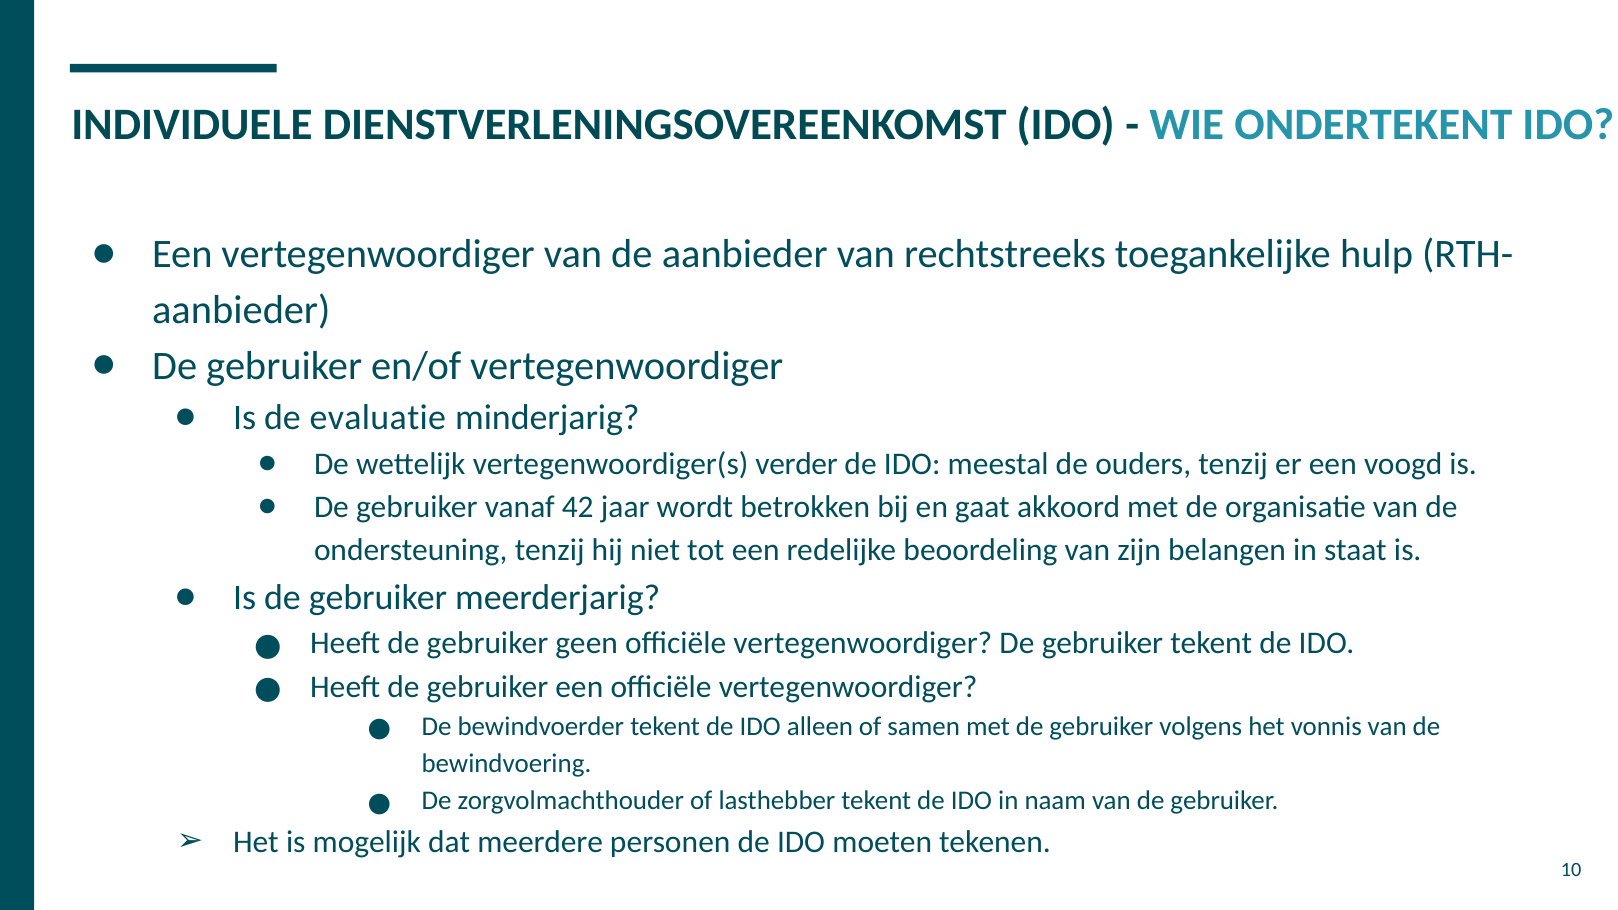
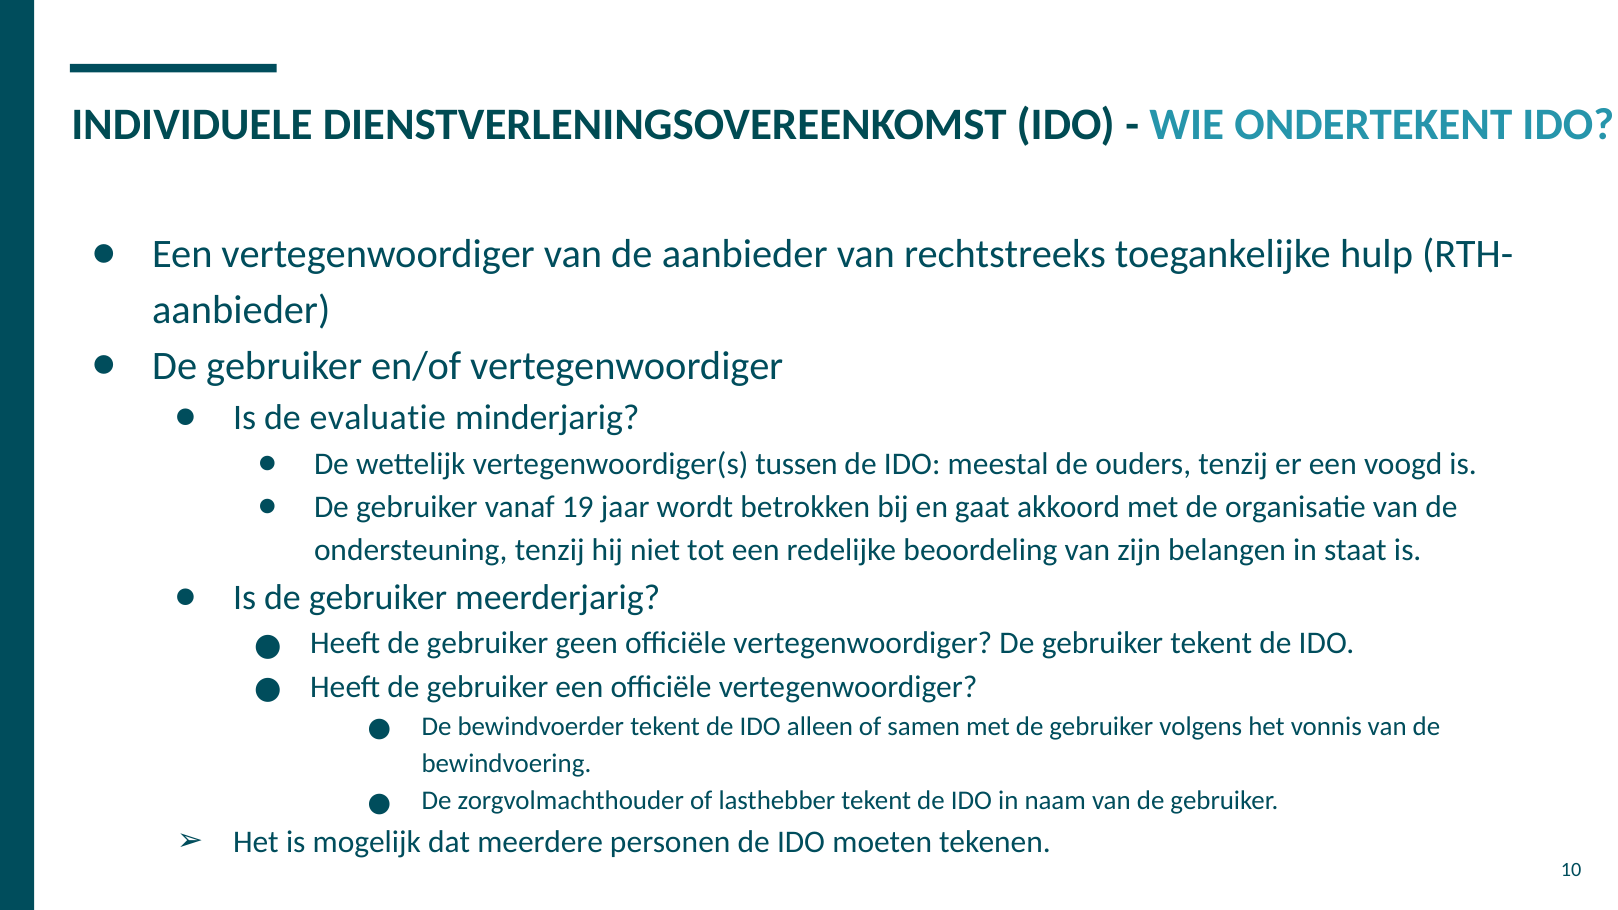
verder: verder -> tussen (797, 464)
42: 42 -> 19 (578, 507)
